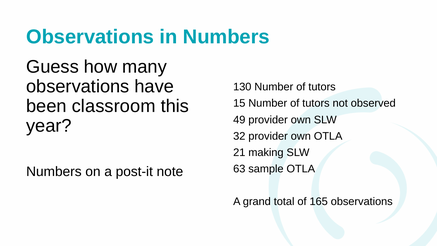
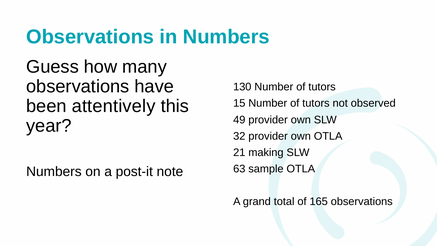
classroom: classroom -> attentively (114, 106)
